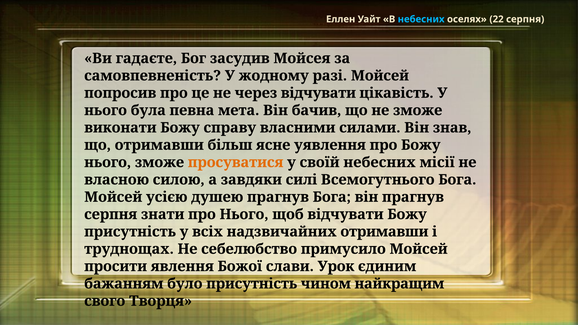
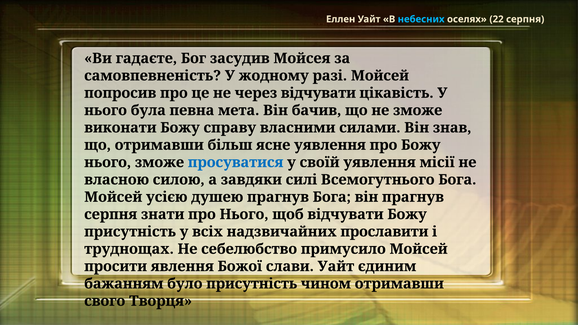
просуватися colour: orange -> blue (236, 162)
своїй небесних: небесних -> уявлення (380, 162)
надзвичайних отримавши: отримавши -> прославити (384, 232)
слави Урок: Урок -> Уайт (336, 266)
чином найкращим: найкращим -> отримавши (399, 284)
